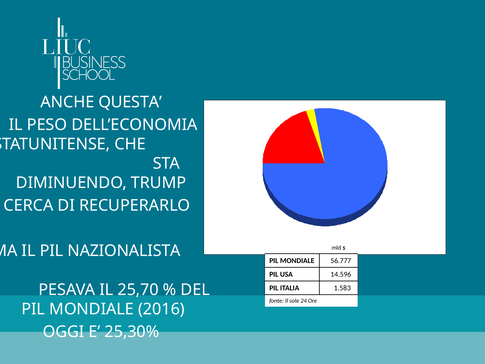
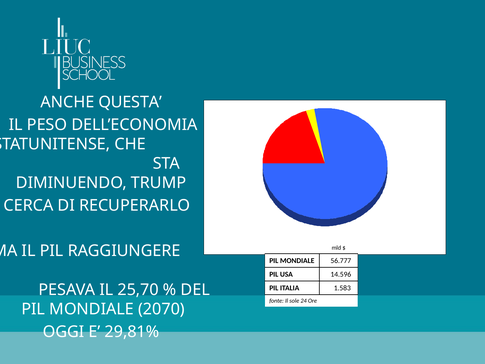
NAZIONALISTA: NAZIONALISTA -> RAGGIUNGERE (124, 251)
2016: 2016 -> 2070 (161, 309)
25,30%: 25,30% -> 29,81% (132, 332)
